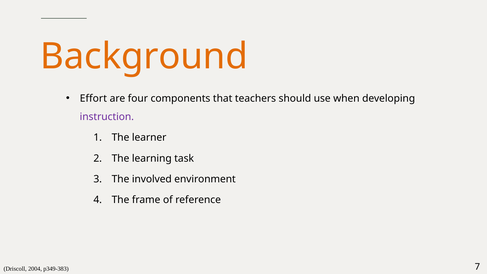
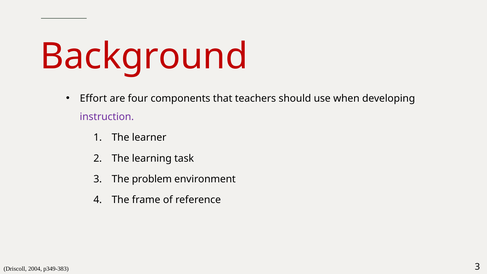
Background colour: orange -> red (144, 56)
involved: involved -> problem (152, 179)
p349-383 7: 7 -> 3 (477, 267)
